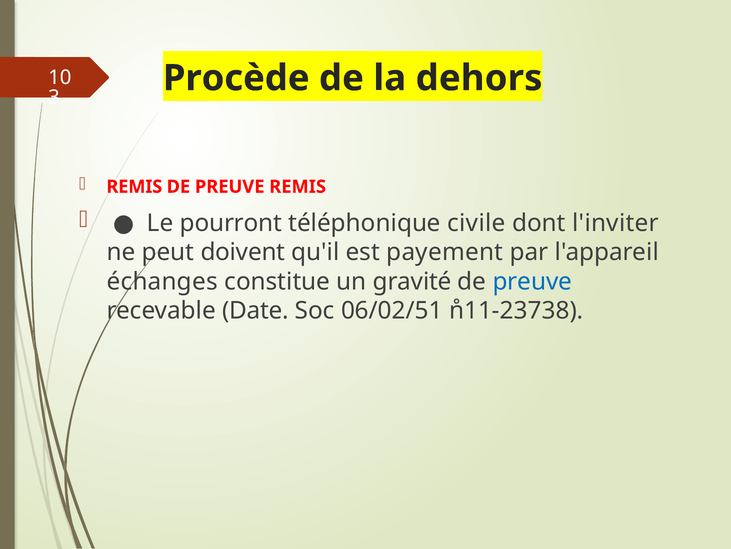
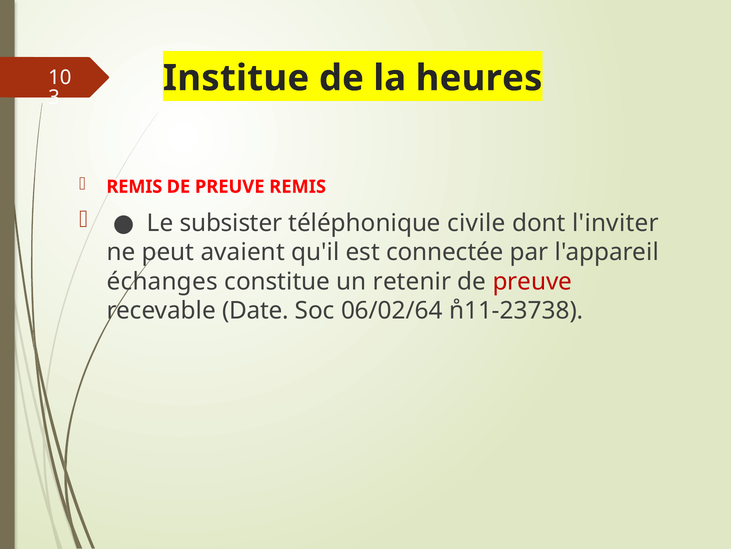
Procède: Procède -> Institue (236, 78)
dehors: dehors -> heures (479, 78)
pourront: pourront -> subsister (231, 223)
doivent: doivent -> avaient (243, 252)
payement: payement -> connectée (445, 252)
gravité: gravité -> retenir (412, 281)
preuve colour: blue -> red (532, 281)
06/02/51: 06/02/51 -> 06/02/64 (392, 310)
